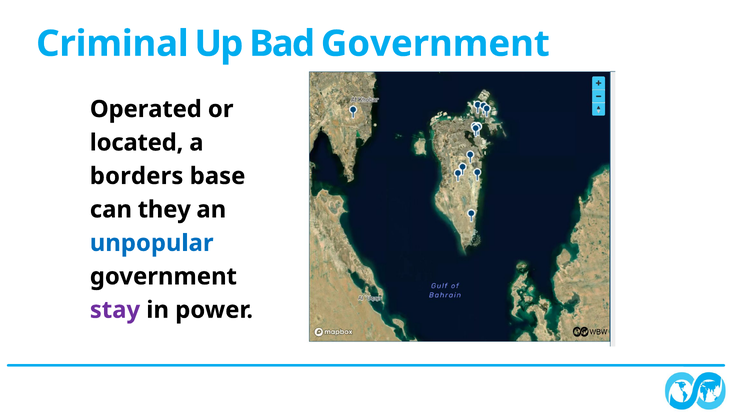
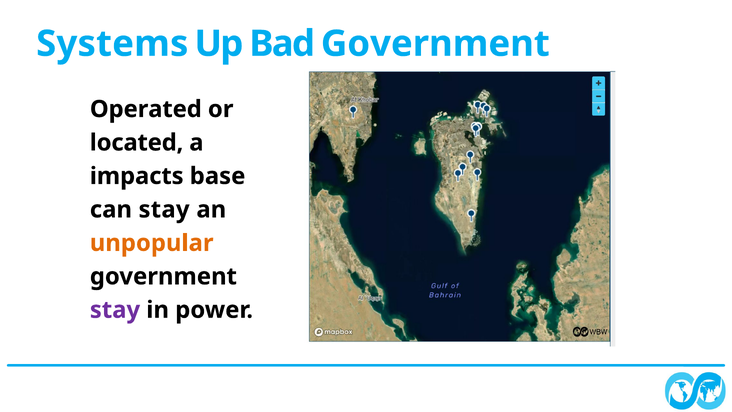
Criminal: Criminal -> Systems (112, 44)
borders: borders -> impacts (137, 176)
can they: they -> stay (164, 209)
unpopular colour: blue -> orange (152, 243)
